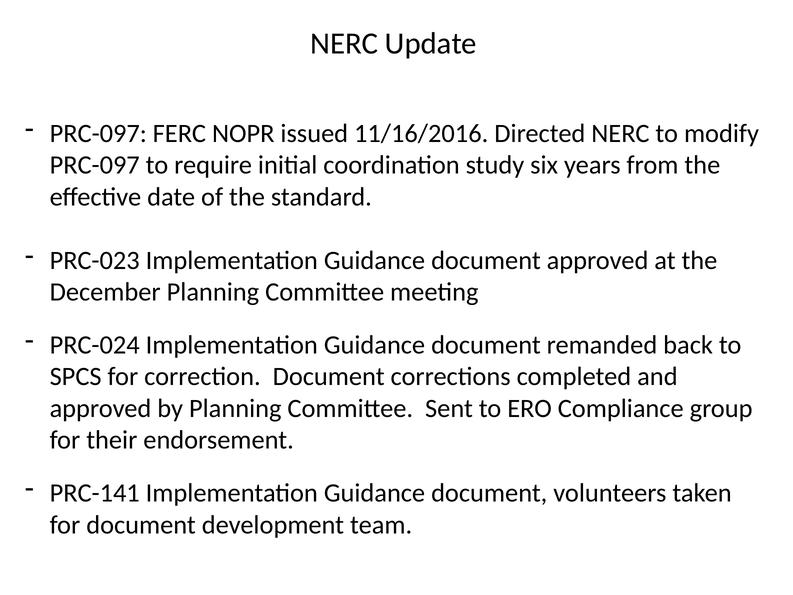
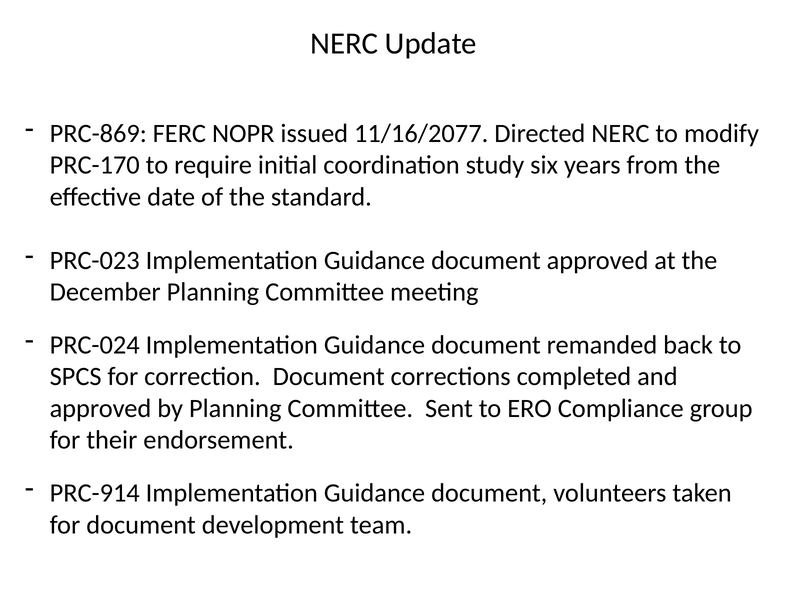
PRC-097: PRC-097 -> PRC-869 (98, 133)
11/16/2016: 11/16/2016 -> 11/16/2077 (421, 133)
PRC-097: PRC-097 -> PRC-170 (95, 165)
PRC-141: PRC-141 -> PRC-914 (95, 493)
